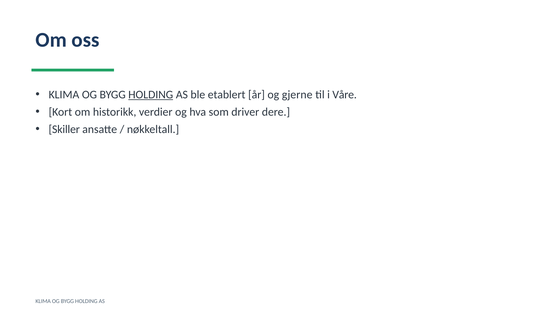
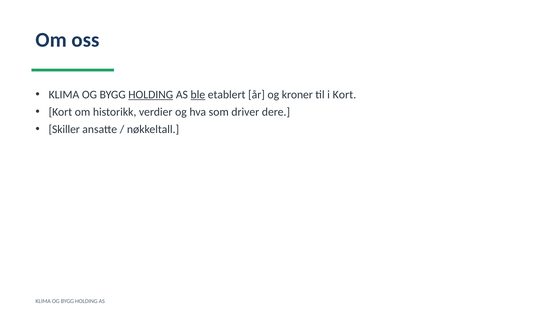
ble underline: none -> present (198, 95)
gjerne: gjerne -> kroner (297, 95)
i Våre: Våre -> Kort (344, 95)
